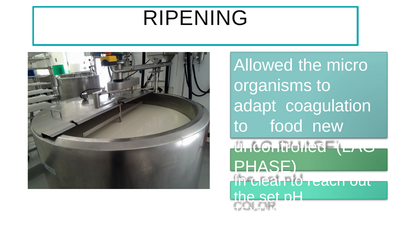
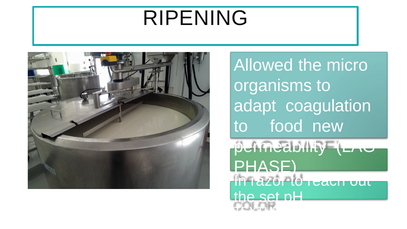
uncontrolled: uncontrolled -> permeability (280, 147)
clean: clean -> razor (268, 181)
